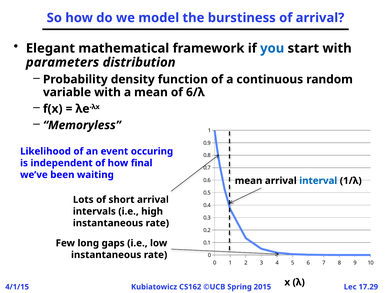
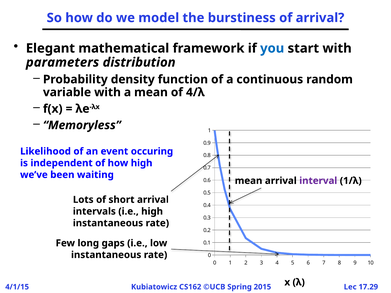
6/λ: 6/λ -> 4/λ (195, 92)
how final: final -> high (142, 163)
interval colour: blue -> purple (318, 181)
